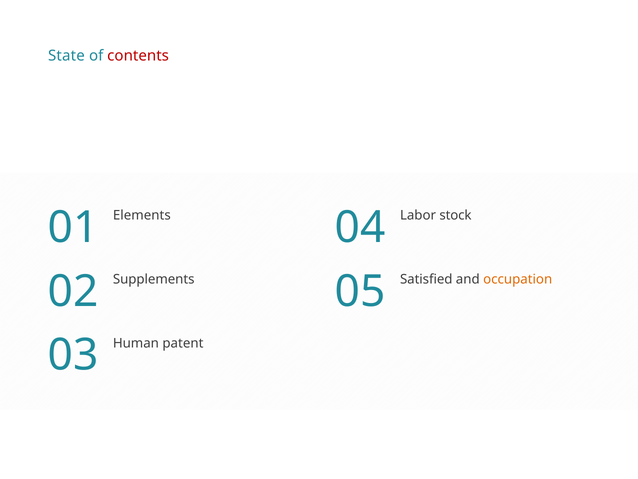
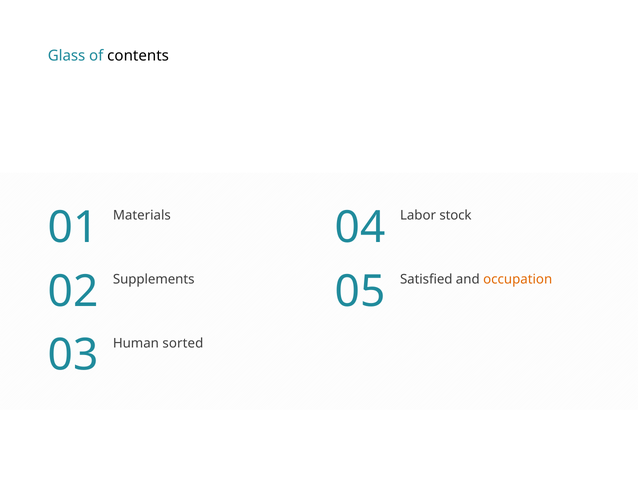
State: State -> Glass (67, 56)
contents colour: red -> black (138, 56)
Elements: Elements -> Materials (142, 215)
patent: patent -> sorted (183, 343)
